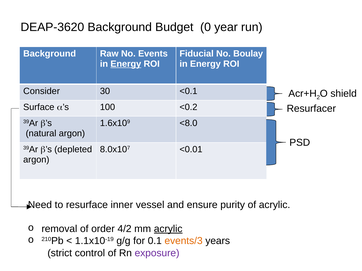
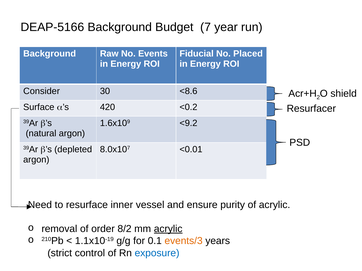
DEAP-3620: DEAP-3620 -> DEAP-5166 (52, 27)
0: 0 -> 7 (206, 27)
Boulay: Boulay -> Placed (248, 54)
Energy underline: present -> none (126, 64)
<0.1: <0.1 -> <8.6 (188, 91)
100: 100 -> 420 (108, 107)
<8.0: <8.0 -> <9.2 (188, 123)
4/2: 4/2 -> 8/2 (125, 229)
exposure colour: purple -> blue (157, 253)
